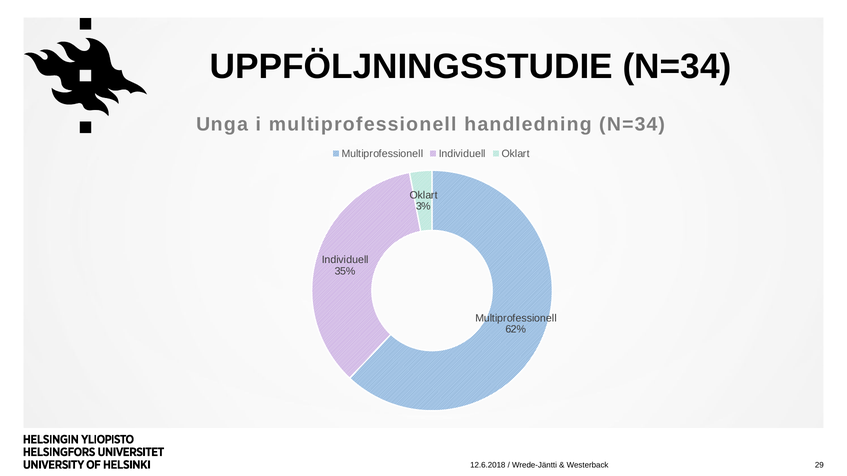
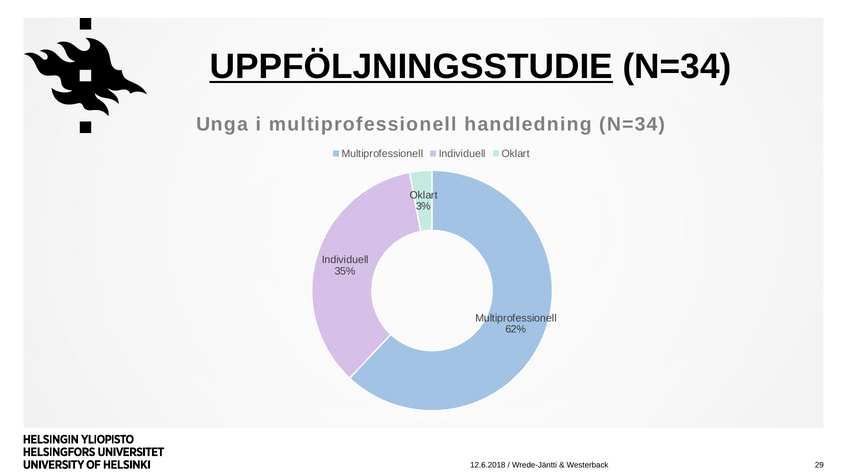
UPPFÖLJNINGSSTUDIE underline: none -> present (411, 67)
